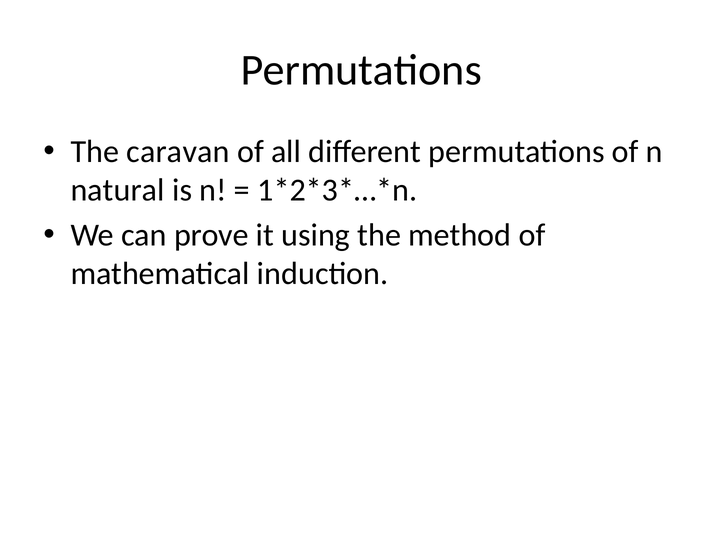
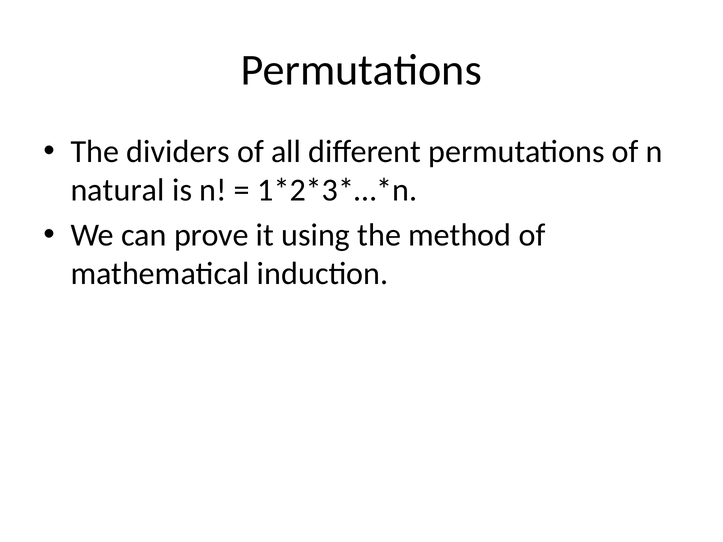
caravan: caravan -> dividers (178, 152)
